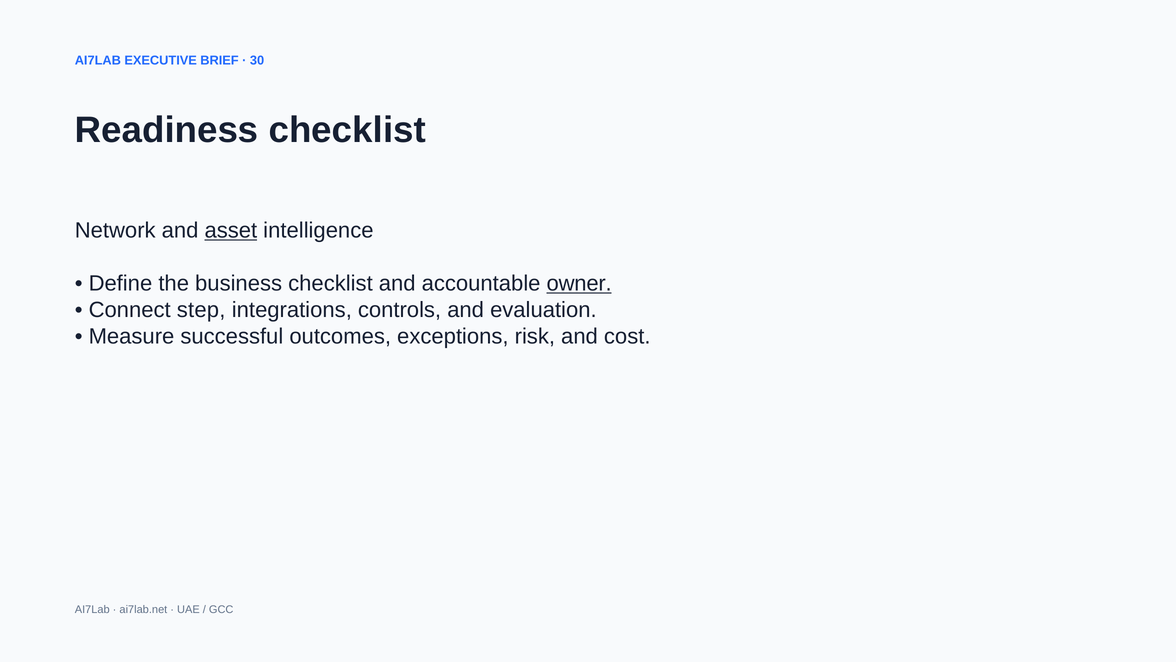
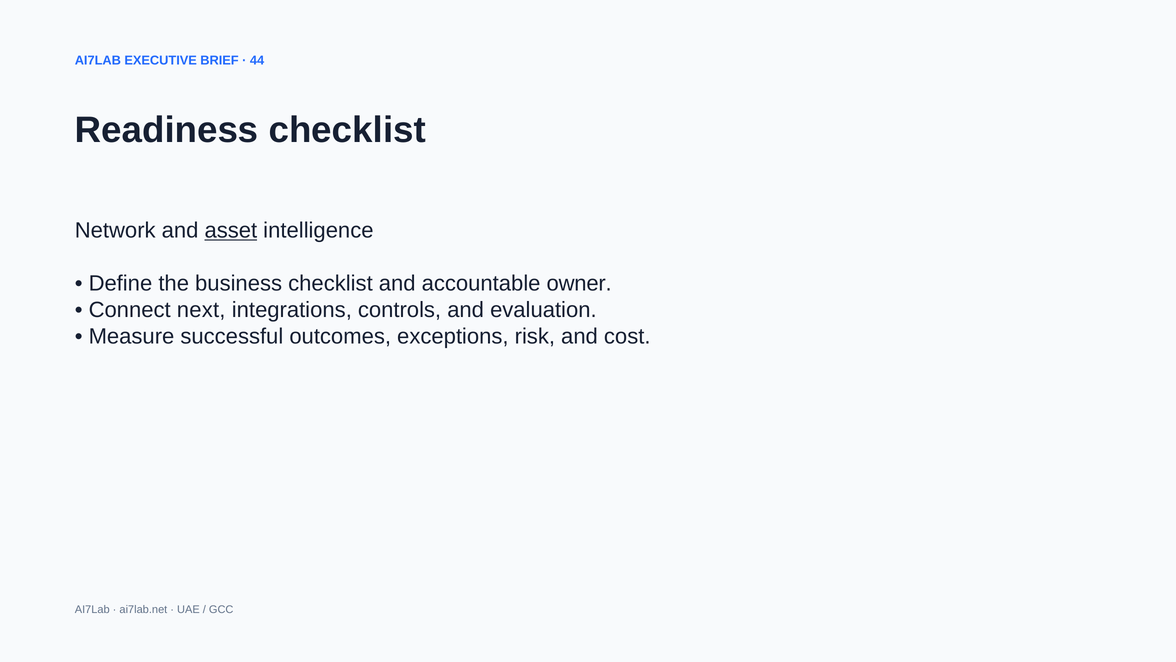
30: 30 -> 44 (257, 61)
owner underline: present -> none (579, 283)
step: step -> next (201, 310)
